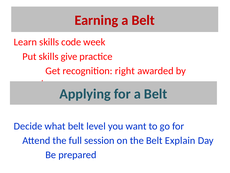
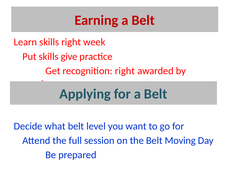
skills code: code -> right (71, 42)
Explain: Explain -> Moving (180, 140)
